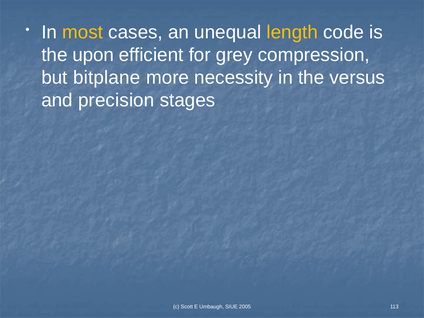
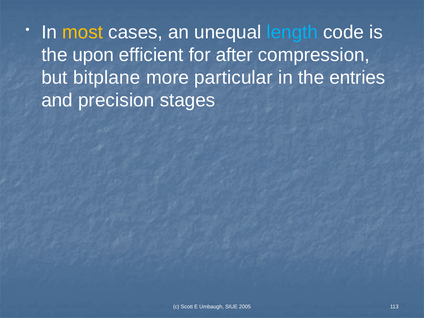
length colour: yellow -> light blue (292, 32)
grey: grey -> after (234, 55)
necessity: necessity -> particular (234, 78)
versus: versus -> entries (357, 78)
